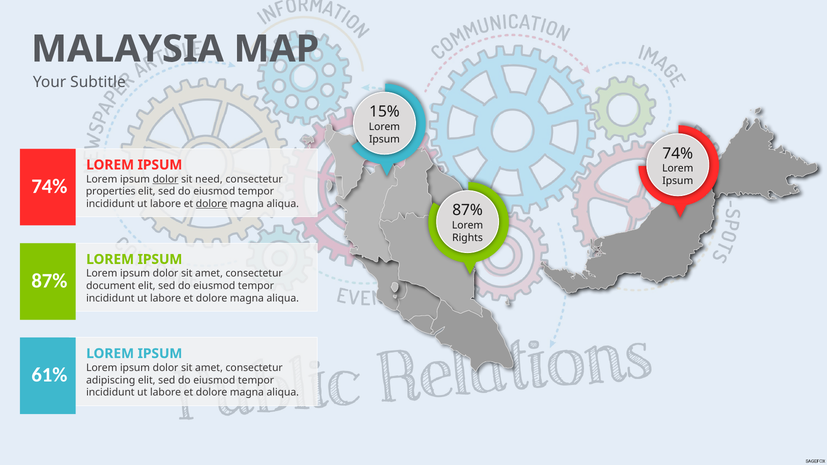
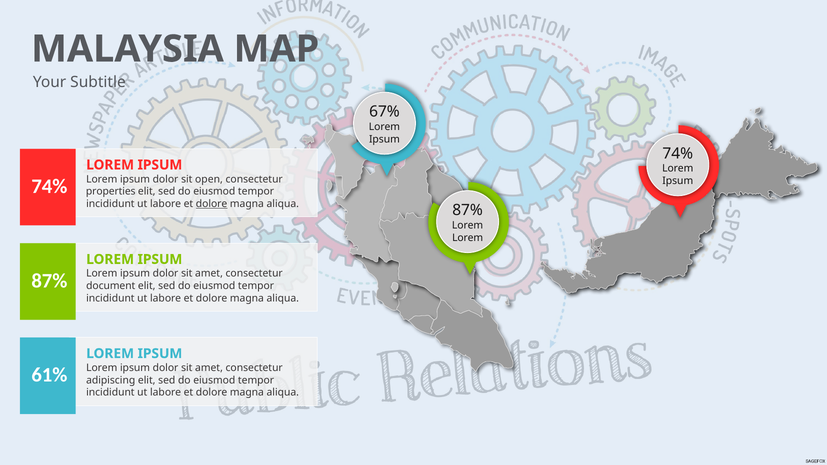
15%: 15% -> 67% (384, 112)
dolor underline: present -> none (166, 179)
need: need -> open (209, 179)
Rights: Rights -> Lorem (468, 238)
